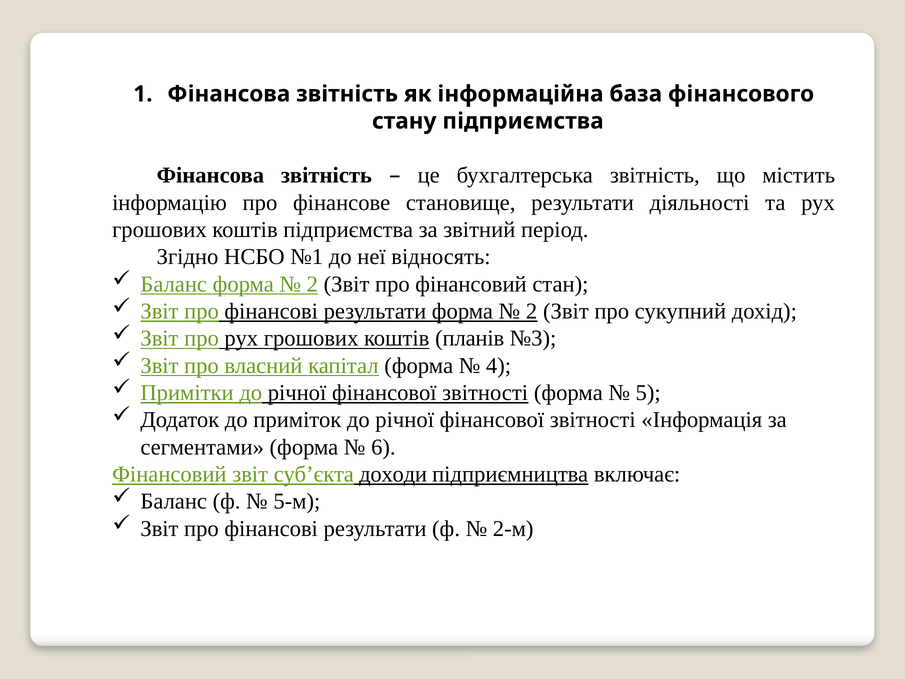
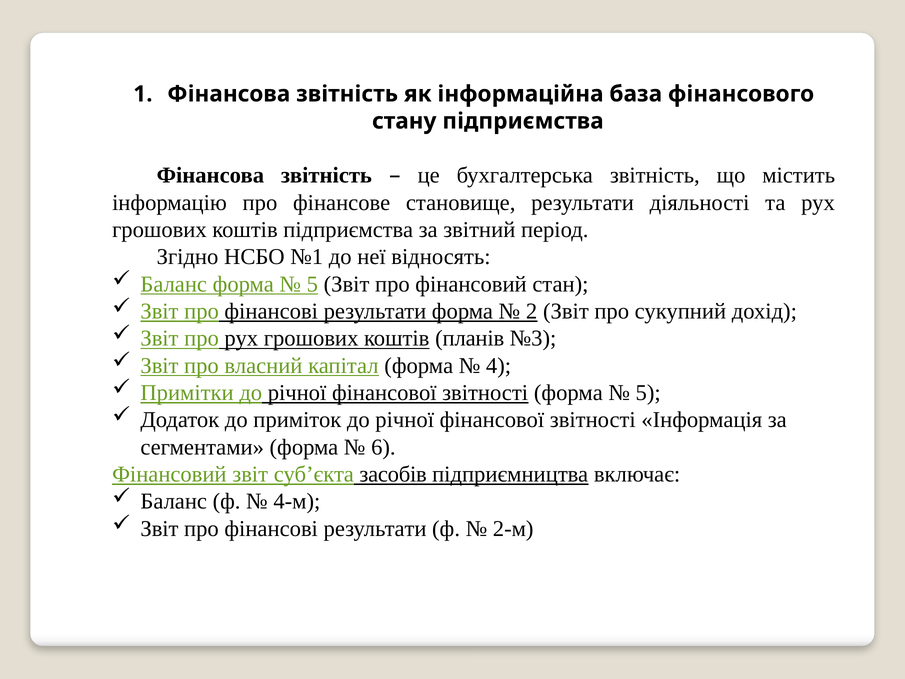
2: 2 -> 5 (312, 284)
доходи: доходи -> засобів (393, 474)
5-м: 5-м -> 4-м (297, 501)
